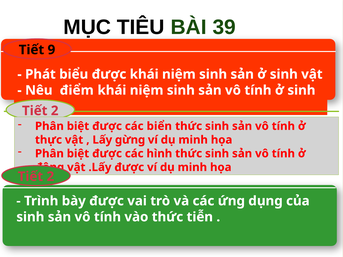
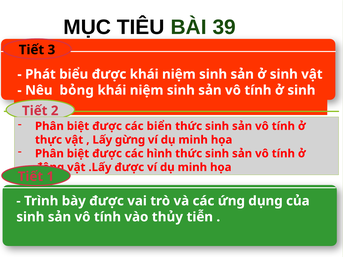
9: 9 -> 3 (51, 50)
điểm: điểm -> bỏng (77, 90)
2: 2 -> 1 (50, 177)
thức: thức -> thủy (167, 217)
